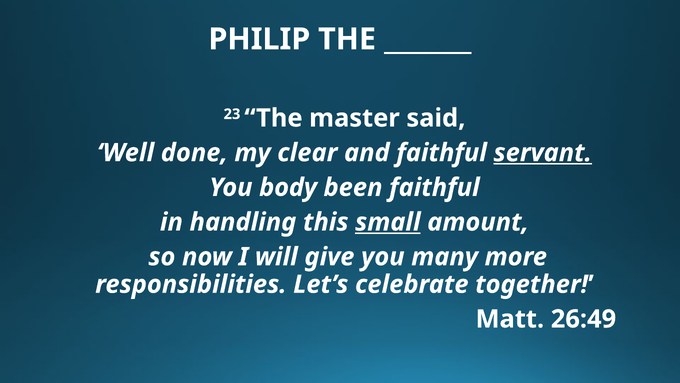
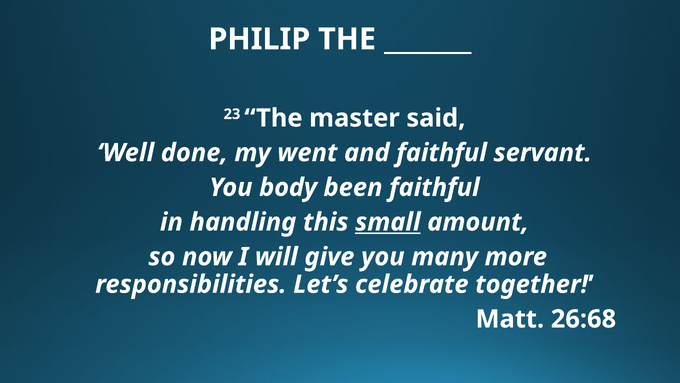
clear: clear -> went (307, 153)
servant underline: present -> none (543, 153)
26:49: 26:49 -> 26:68 (583, 319)
